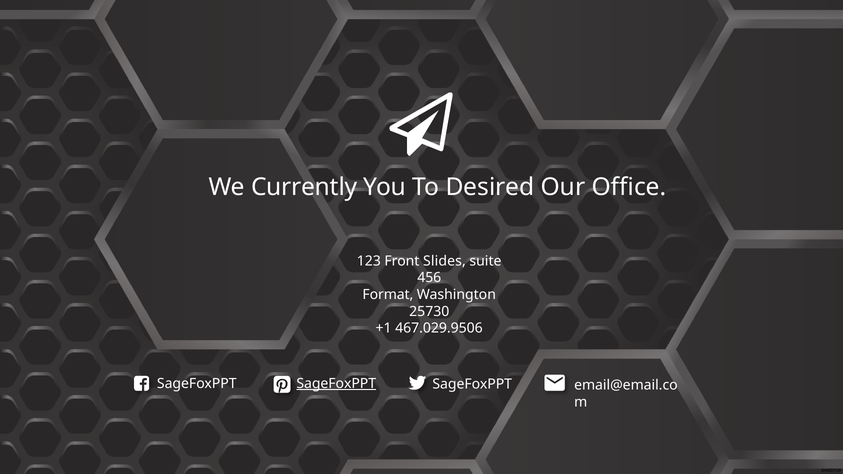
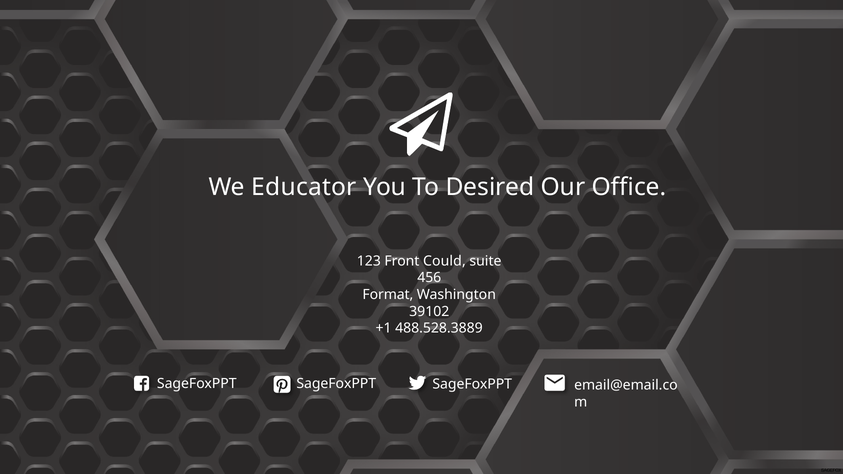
Currently: Currently -> Educator (304, 187)
Slides: Slides -> Could (444, 261)
25730: 25730 -> 39102 (429, 312)
467.029.9506: 467.029.9506 -> 488.528.3889 (439, 328)
SageFoxPPT underline: present -> none (336, 384)
